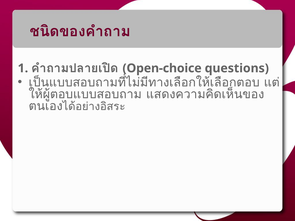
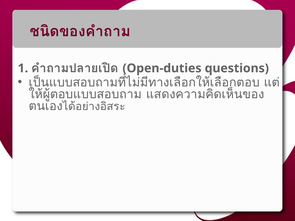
Open-choice: Open-choice -> Open-duties (162, 68)
